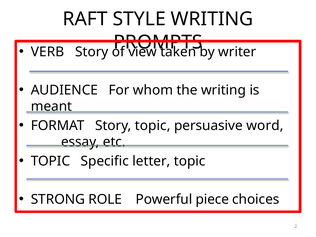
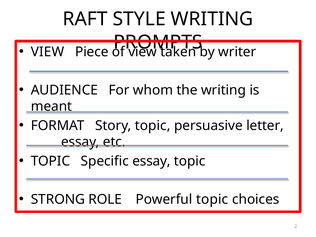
VERB: VERB -> VIEW (48, 52)
Story: Story -> Piece (92, 52)
word: word -> letter (265, 126)
Specific letter: letter -> essay (151, 161)
Powerful piece: piece -> topic (212, 199)
